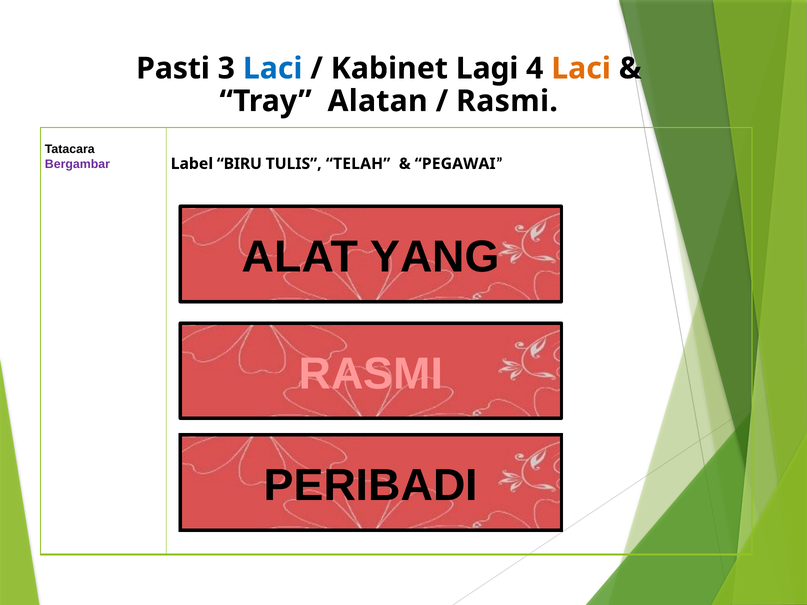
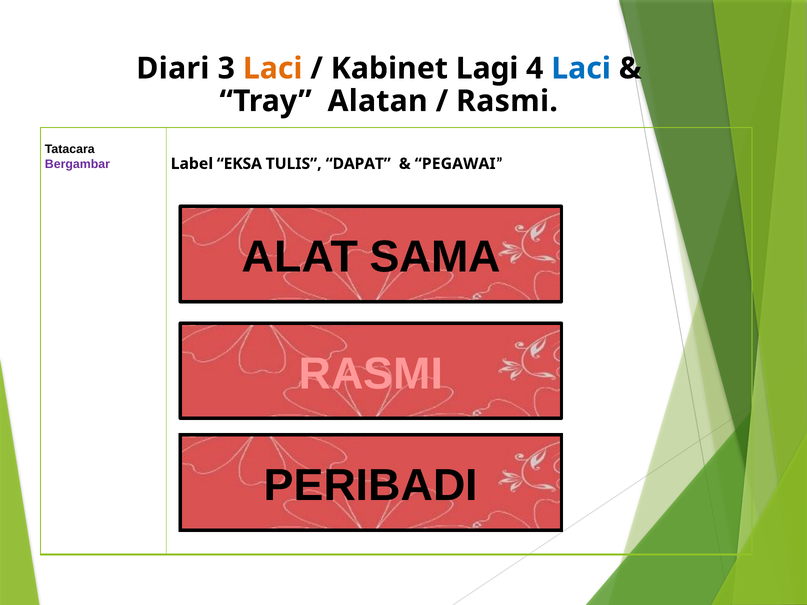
Pasti: Pasti -> Diari (173, 68)
Laci colour: blue -> orange (273, 68)
Laci colour: orange -> blue (581, 68)
BIRU: BIRU -> EKSA (239, 164)
TELAH: TELAH -> DAPAT (358, 164)
YANG: YANG -> SAMA (435, 257)
